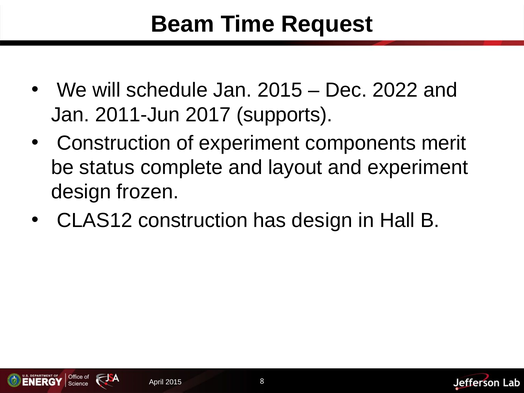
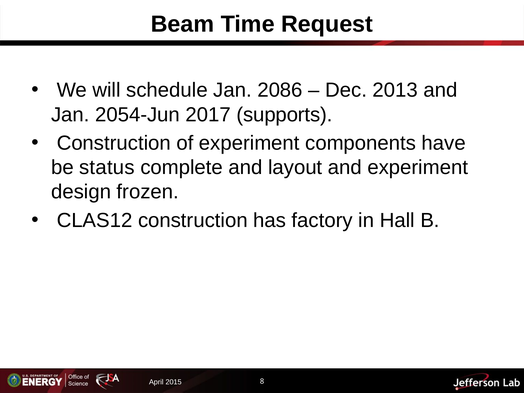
Jan 2015: 2015 -> 2086 (280, 90)
2022: 2022 -> 2013 (395, 90)
2011-Jun: 2011-Jun -> 2054-Jun (138, 115)
merit: merit -> have (444, 143)
has design: design -> factory (322, 220)
